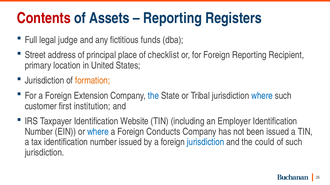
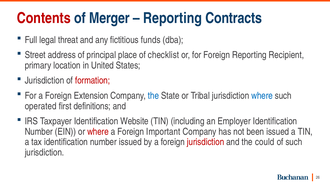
Assets: Assets -> Merger (109, 18)
Registers: Registers -> Contracts (234, 18)
judge: judge -> threat (68, 40)
formation colour: orange -> red (93, 81)
customer: customer -> operated (41, 106)
institution: institution -> definitions (92, 106)
where colour: blue -> red (98, 132)
Conducts: Conducts -> Important (163, 132)
jurisdiction colour: blue -> red (206, 142)
